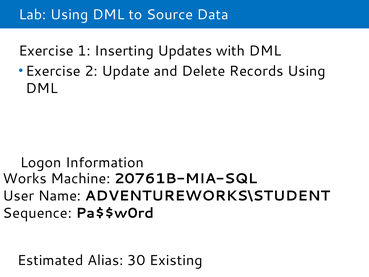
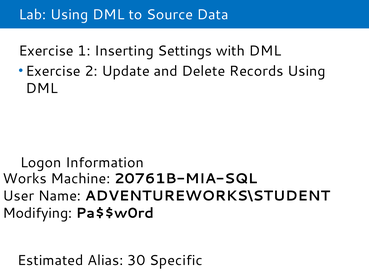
Updates: Updates -> Settings (185, 51)
Sequence: Sequence -> Modifying (37, 213)
Existing: Existing -> Specific (176, 260)
